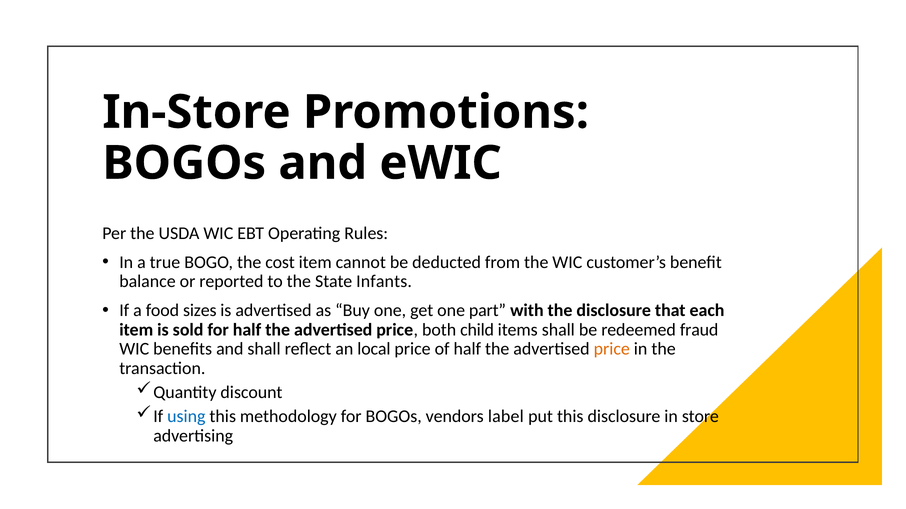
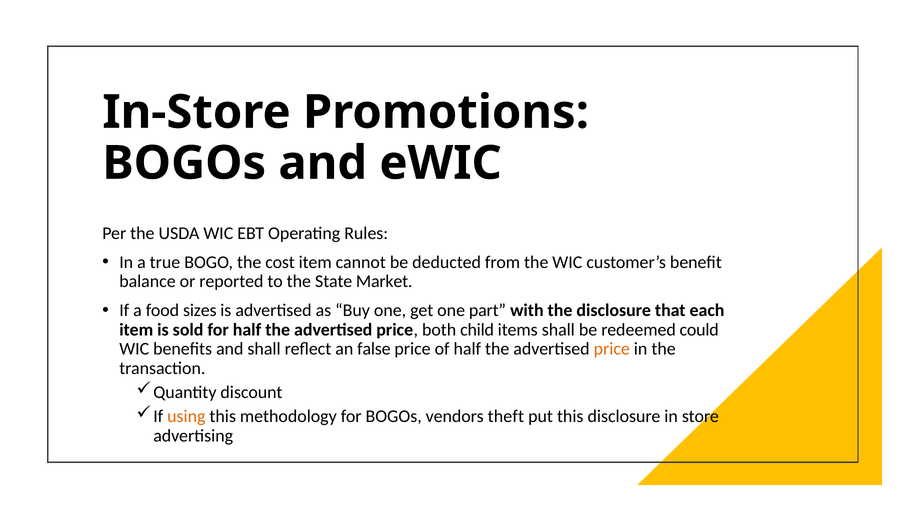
Infants: Infants -> Market (384, 282)
fraud: fraud -> could (699, 330)
local: local -> false (374, 349)
using colour: blue -> orange (186, 417)
label: label -> theft (506, 417)
